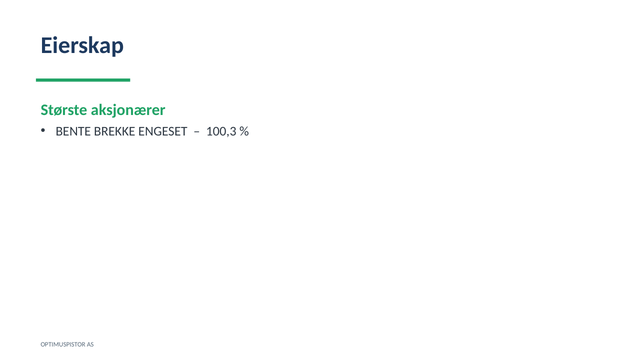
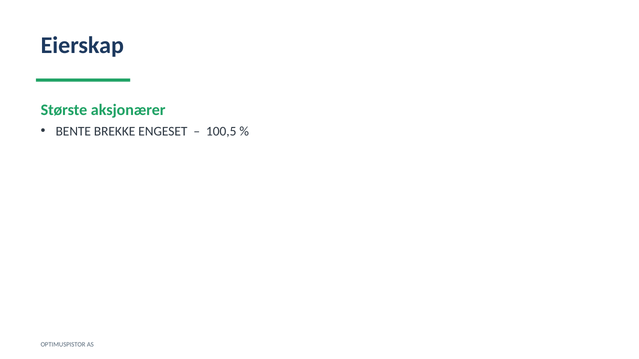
100,3: 100,3 -> 100,5 (221, 131)
